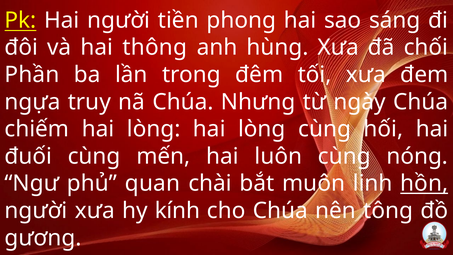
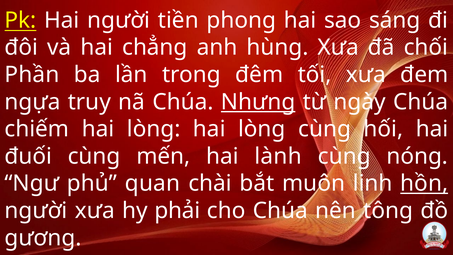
thông: thông -> chẳng (155, 47)
Nhưng underline: none -> present (258, 102)
luôn: luôn -> lành (278, 156)
kính: kính -> phải (177, 211)
